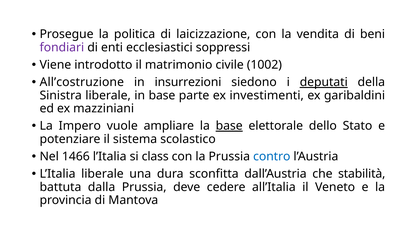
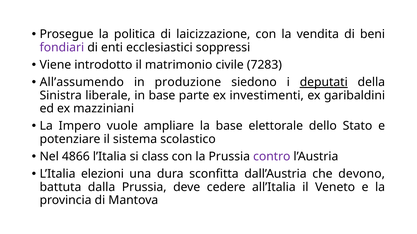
1002: 1002 -> 7283 (264, 65)
All’costruzione: All’costruzione -> All’assumendo (82, 82)
insurrezioni: insurrezioni -> produzione (188, 82)
base underline: present -> none (229, 126)
1466: 1466 -> 4866 (76, 157)
contro colour: blue -> purple (272, 157)
L’Italia liberale: liberale -> elezioni (103, 174)
stabilità: stabilità -> devono (362, 174)
